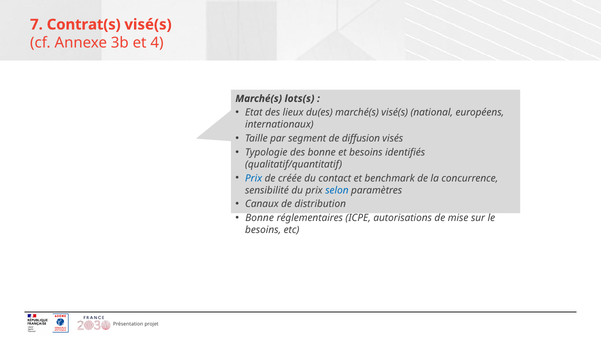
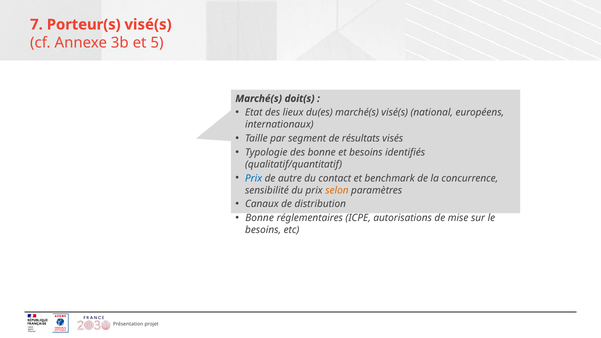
Contrat(s: Contrat(s -> Porteur(s (84, 25)
4: 4 -> 5 (157, 43)
lots(s: lots(s -> doit(s (300, 99)
diffusion: diffusion -> résultats (361, 138)
créée: créée -> autre (290, 178)
selon colour: blue -> orange (337, 190)
